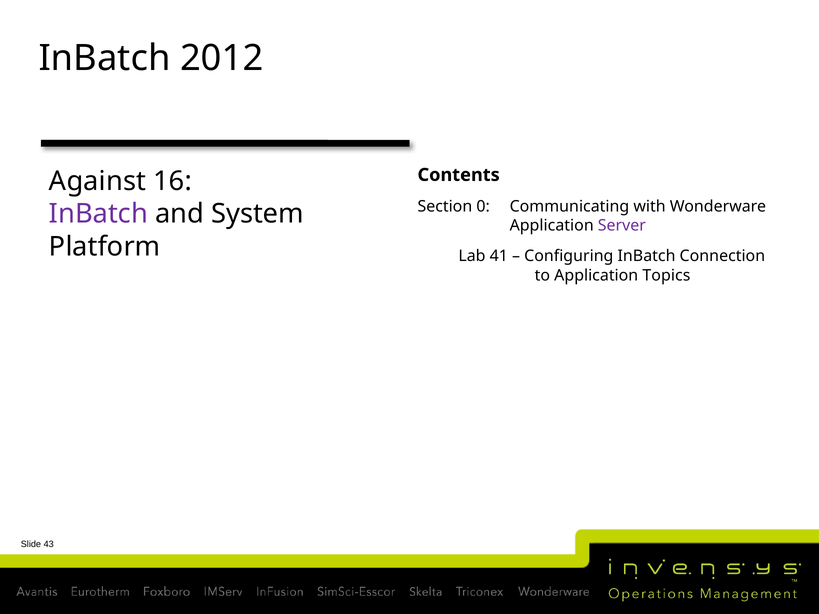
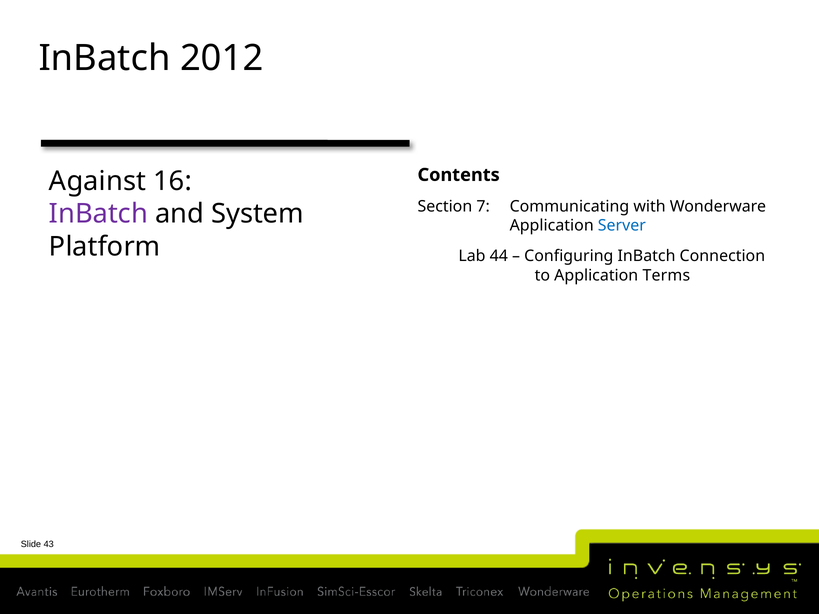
0: 0 -> 7 (483, 207)
Server colour: purple -> blue (622, 226)
41: 41 -> 44 (499, 256)
Topics: Topics -> Terms (666, 275)
